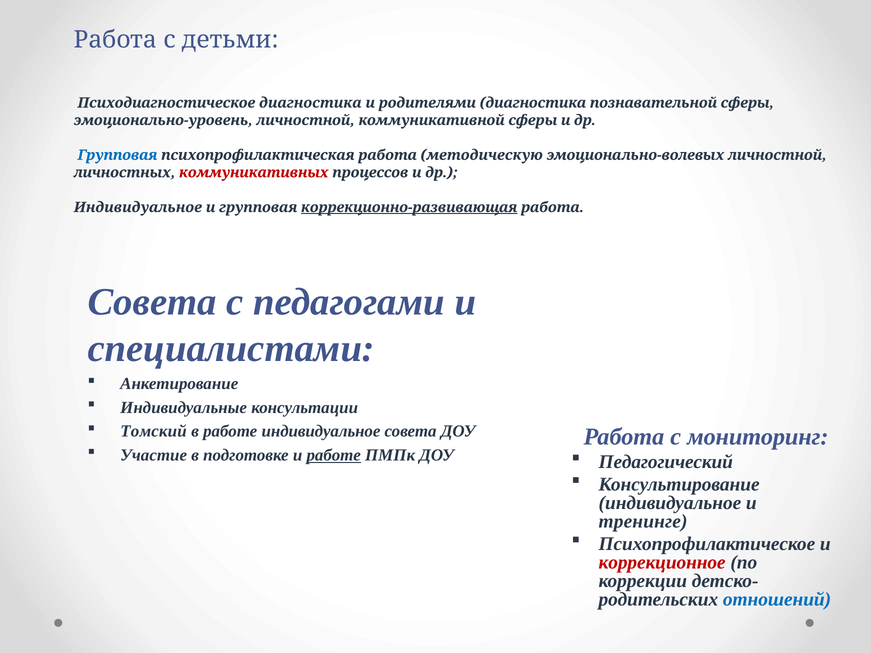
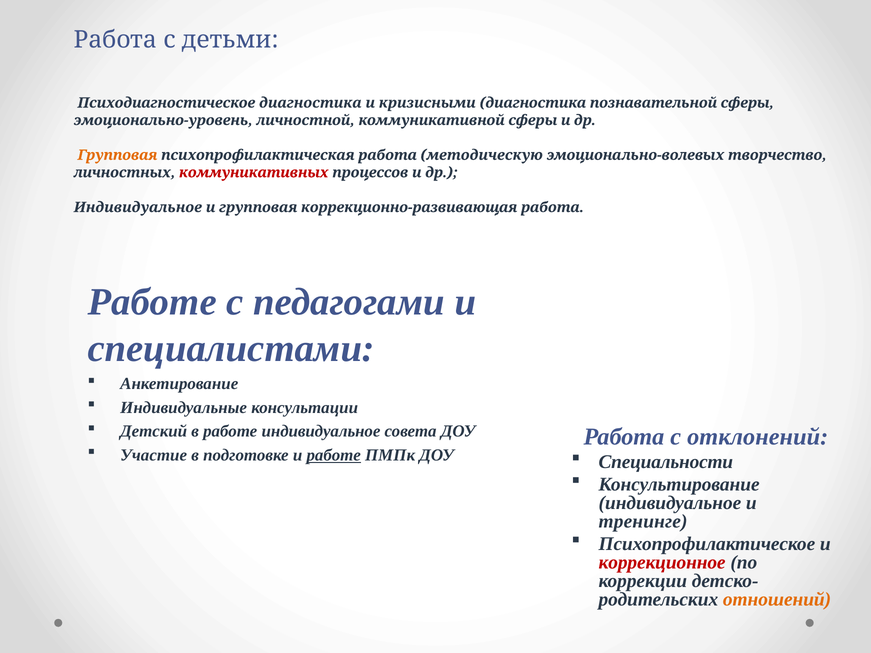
родителями: родителями -> кризисными (427, 103)
Групповая colour: blue -> orange (117, 155)
эмоционально-волевых личностной: личностной -> творчество (777, 155)
коррекционно-развивающая underline: present -> none (409, 207)
Совета: Совета -> Работе (152, 302)
Томский: Томский -> Детский (154, 431)
мониторинг: мониторинг -> отклонений (758, 437)
Педагогический: Педагогический -> Специальности (666, 462)
отношений colour: blue -> orange (777, 600)
